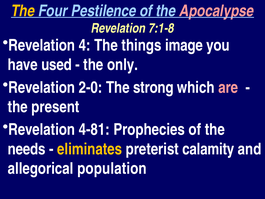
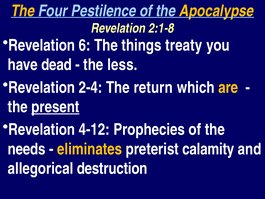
Apocalypse colour: pink -> yellow (216, 11)
7:1-8: 7:1-8 -> 2:1-8 (161, 28)
4: 4 -> 6 (85, 45)
image: image -> treaty (184, 45)
used: used -> dead (56, 65)
only: only -> less (122, 65)
2-0: 2-0 -> 2-4 (91, 87)
strong: strong -> return (153, 87)
are colour: pink -> yellow (228, 87)
present underline: none -> present (55, 107)
4-81: 4-81 -> 4-12 (94, 129)
population: population -> destruction (112, 168)
